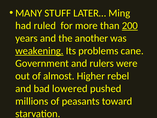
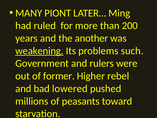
STUFF: STUFF -> PIONT (58, 13)
200 underline: present -> none (130, 26)
cane: cane -> such (132, 51)
almost: almost -> former (59, 76)
